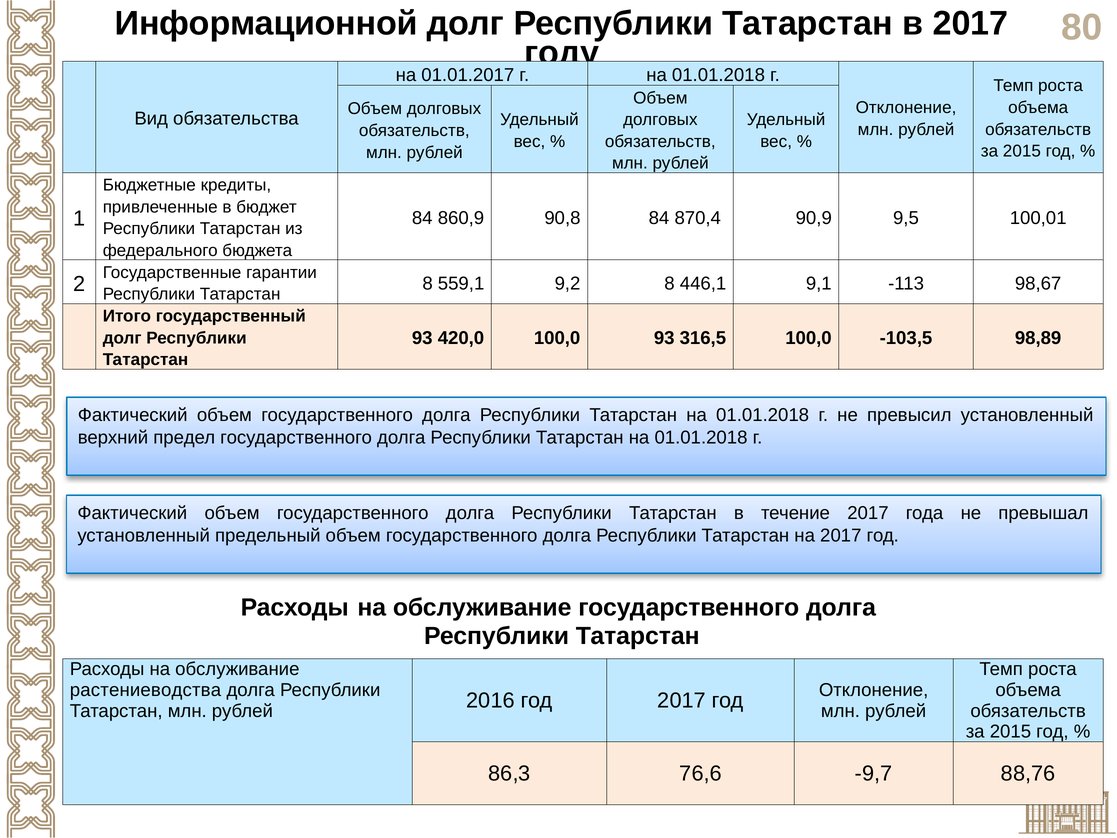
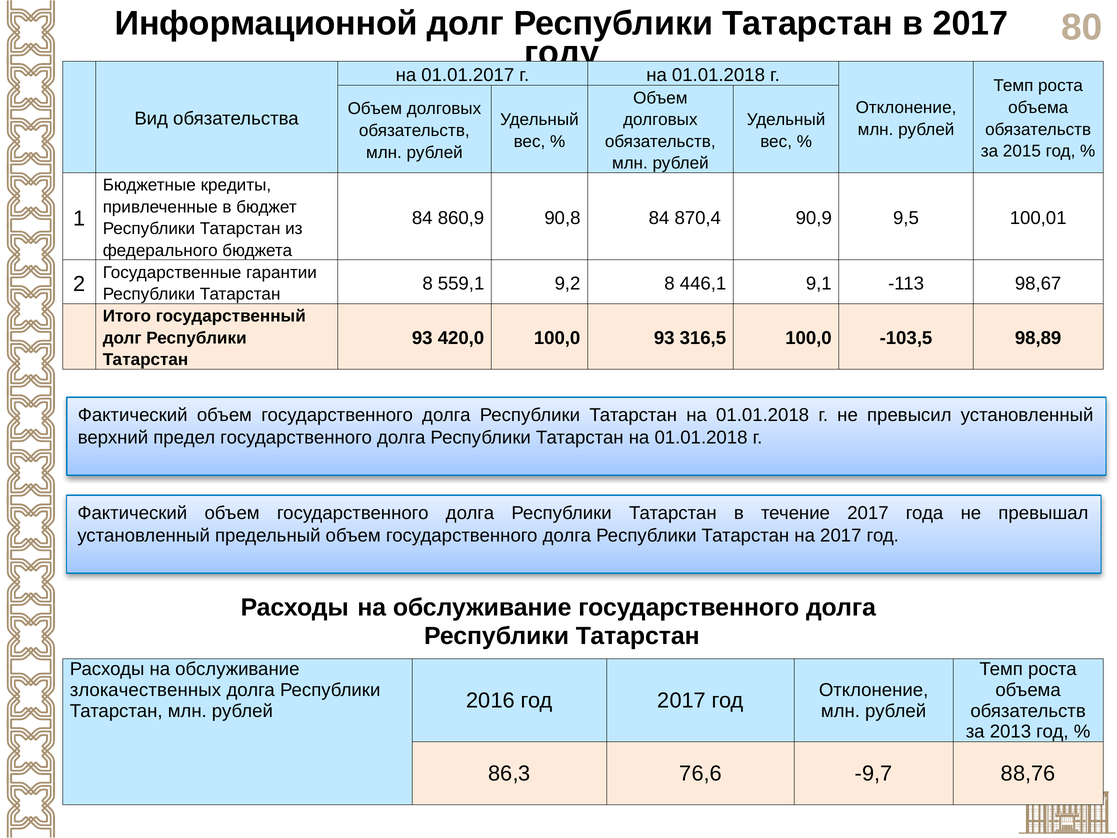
растениеводства: растениеводства -> злокачественных (145, 690)
2015: 2015 -> 2013 (1010, 732)
